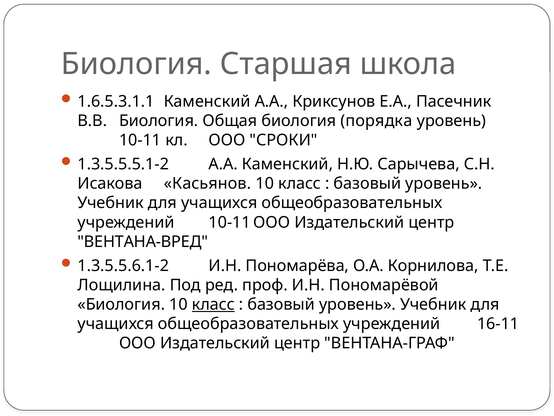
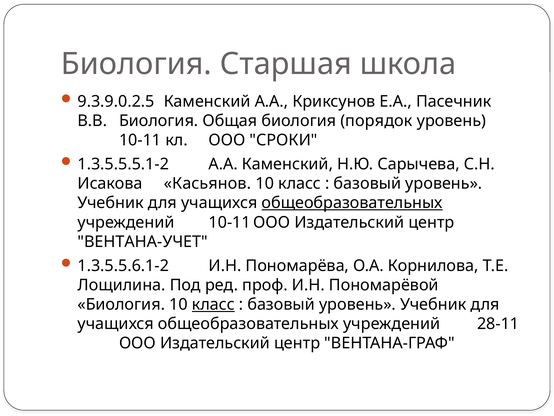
1.6.5.3.1.1: 1.6.5.3.1.1 -> 9.3.9.0.2.5 (116, 101)
порядка: порядка -> порядок (376, 121)
общеобразовательных underline: none -> present (352, 203)
ВЕНТАНА-ВРЕД: ВЕНТАНА-ВРЕД -> ВЕНТАНА-УЧЕТ (143, 241)
16-11: 16-11 -> 28-11 (498, 324)
